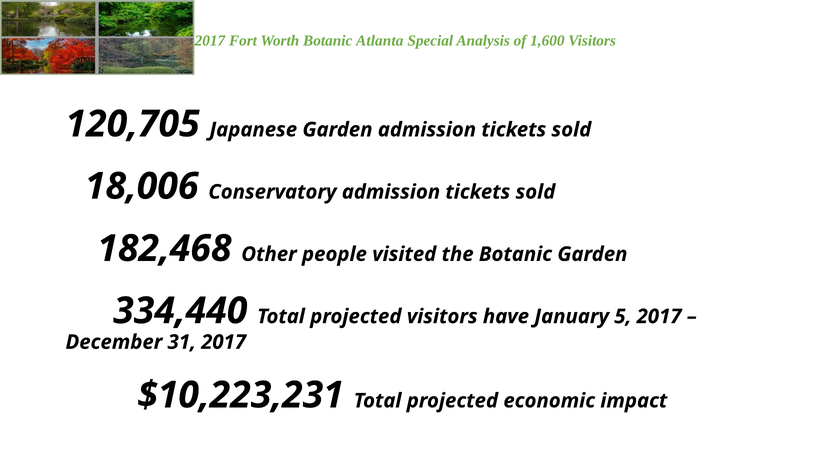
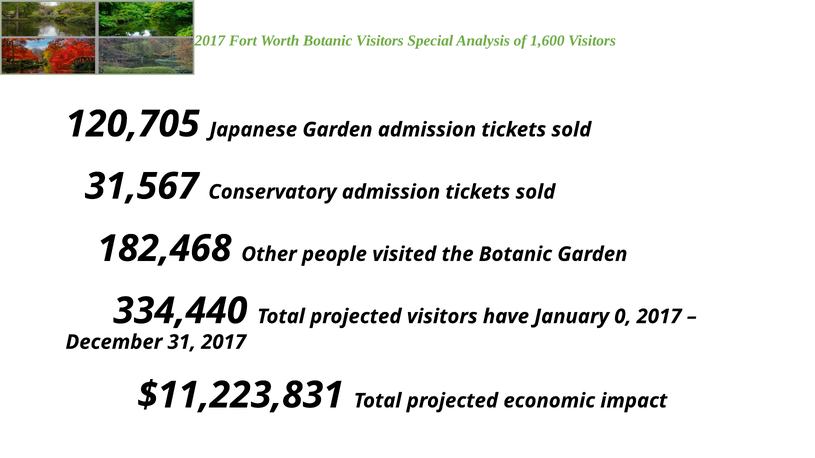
Botanic Atlanta: Atlanta -> Visitors (380, 41)
18,006: 18,006 -> 31,567 (142, 187)
5: 5 -> 0 (623, 317)
$10,223,231: $10,223,231 -> $11,223,831 (241, 395)
